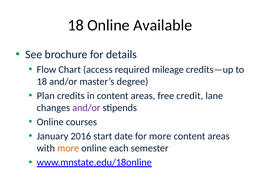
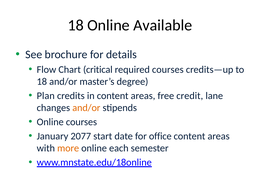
access: access -> critical (98, 69)
required mileage: mileage -> courses (168, 69)
and/or colour: purple -> orange (86, 108)
2016: 2016 -> 2077 (81, 136)
for more: more -> office (160, 136)
